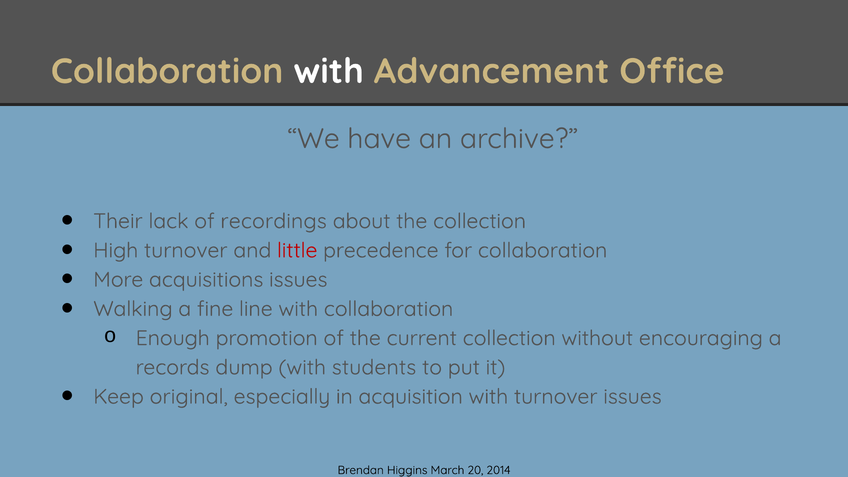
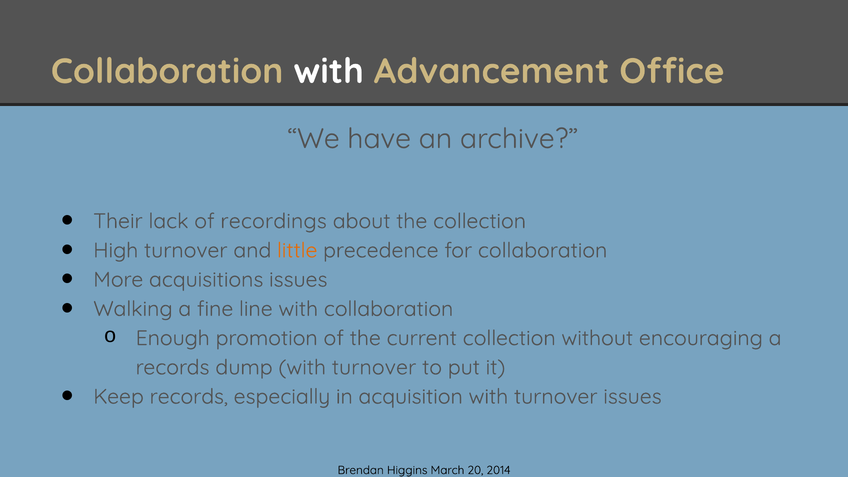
little colour: red -> orange (297, 250)
dump with students: students -> turnover (374, 367)
Keep original: original -> records (189, 397)
